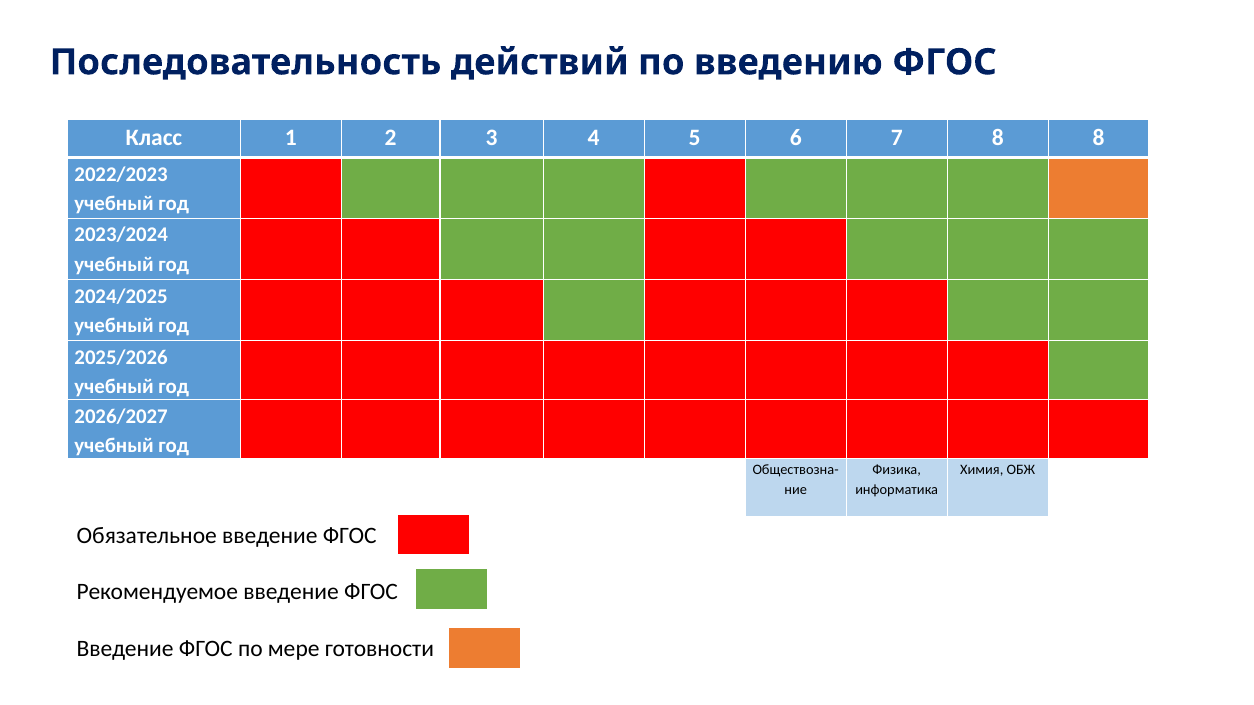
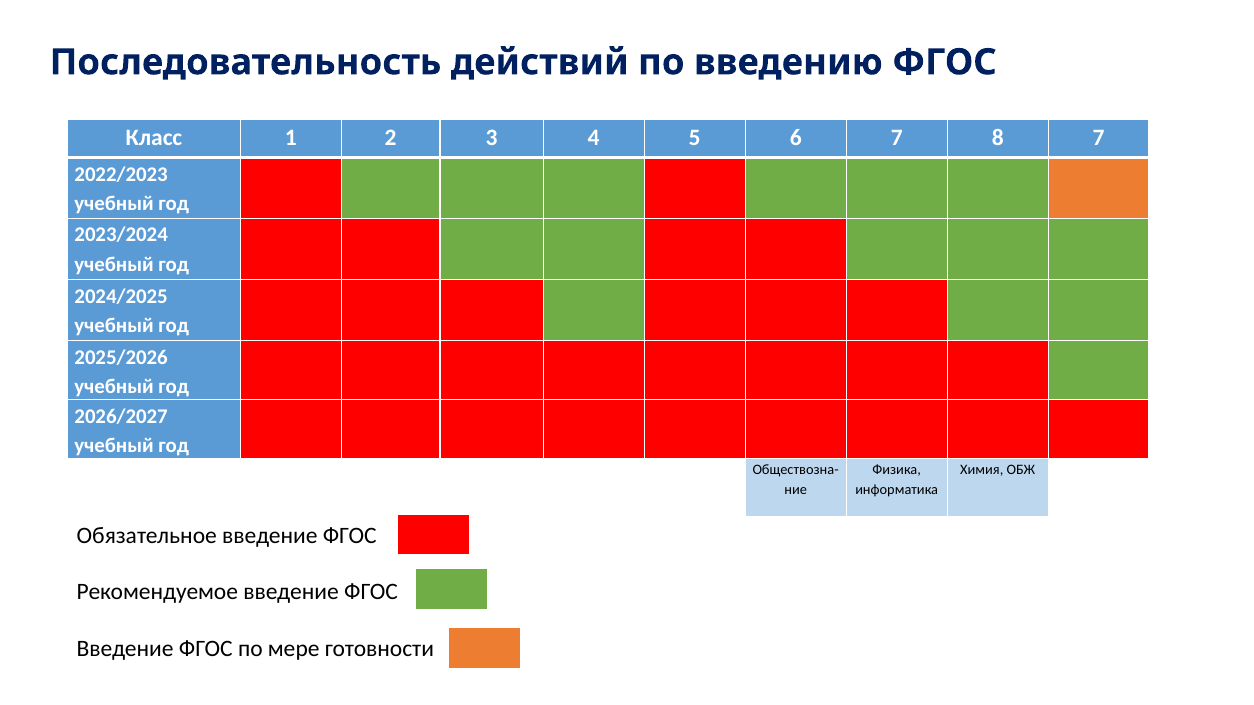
8 8: 8 -> 7 (1099, 138)
